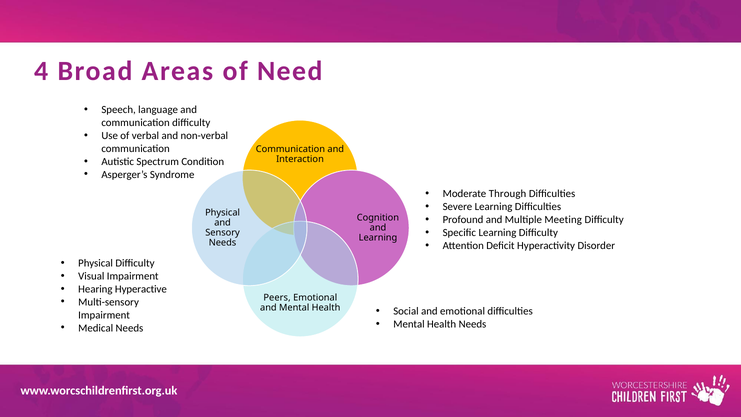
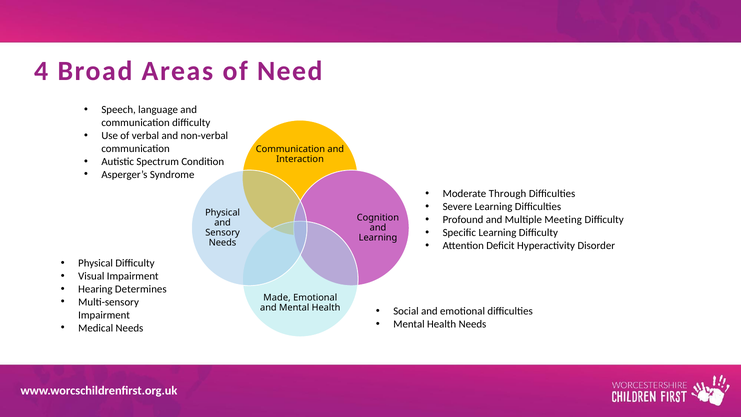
Hyperactive: Hyperactive -> Determines (141, 289)
Peers: Peers -> Made (277, 298)
